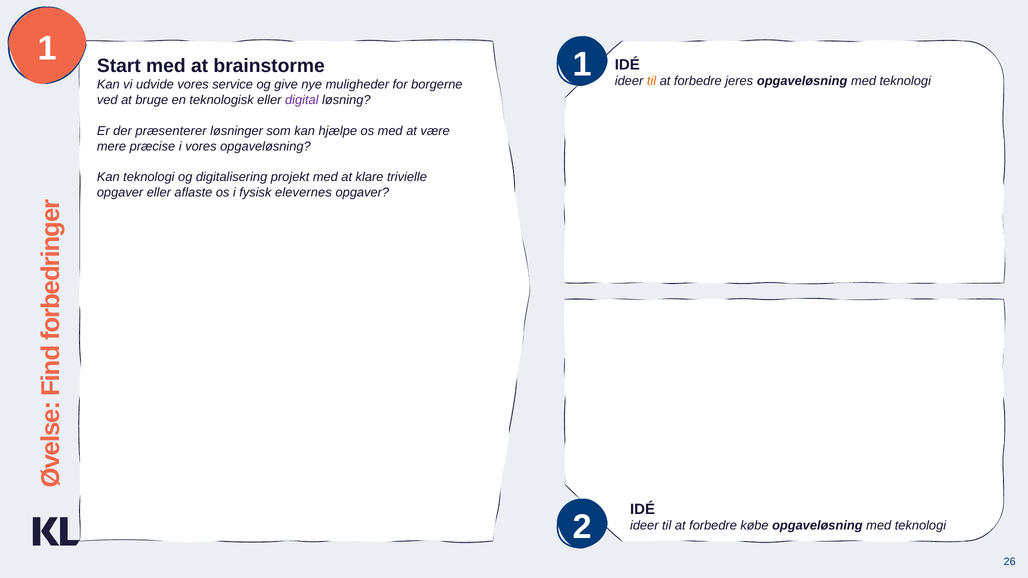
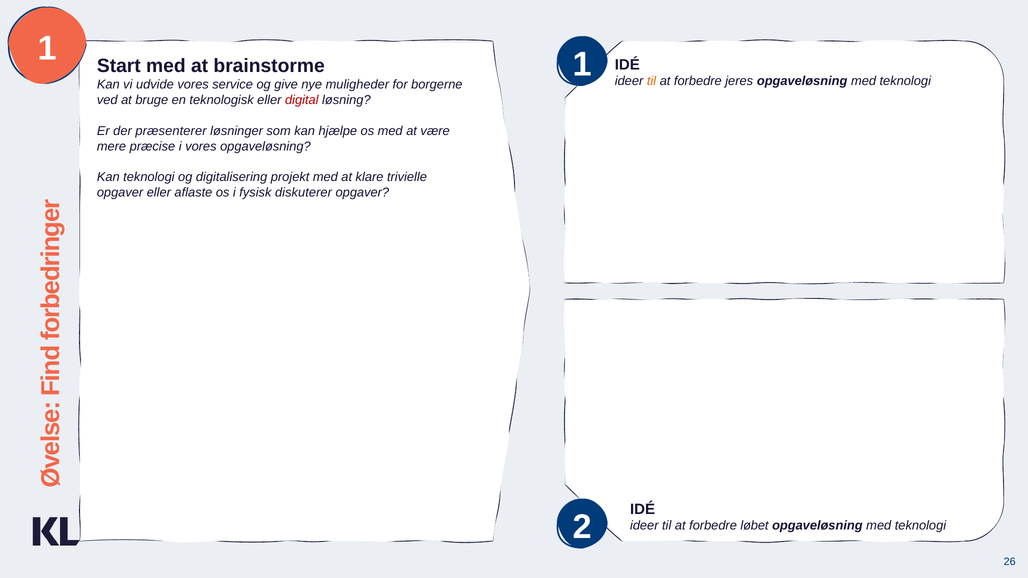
digital colour: purple -> red (302, 100)
elevernes: elevernes -> diskuterer (303, 193)
købe: købe -> løbet (754, 526)
